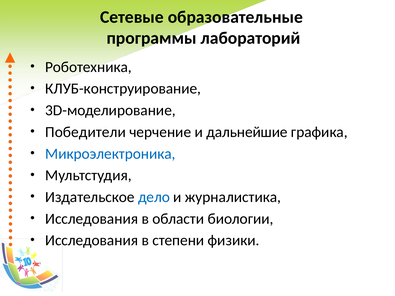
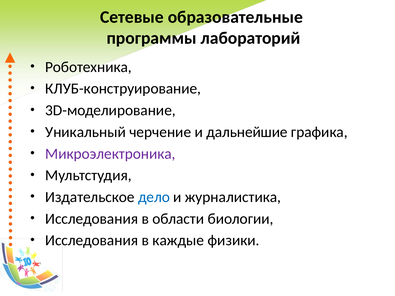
Победители: Победители -> Уникальный (86, 132)
Микроэлектроника colour: blue -> purple (110, 154)
степени: степени -> каждые (178, 241)
